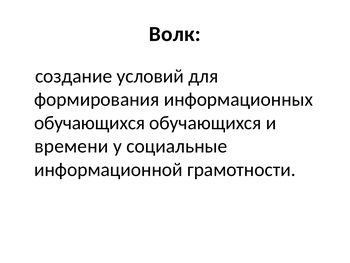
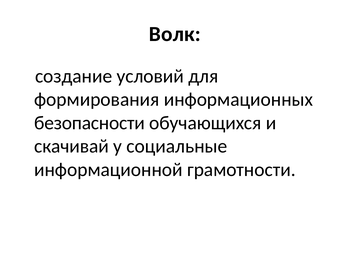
обучающихся: обучающихся -> безопасности (90, 123)
времени: времени -> скачивай (72, 146)
